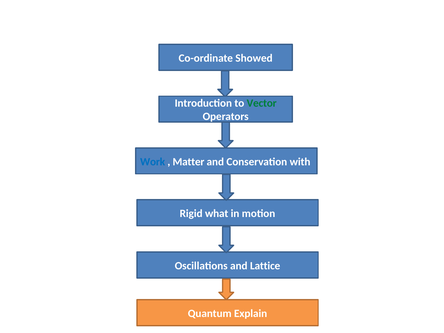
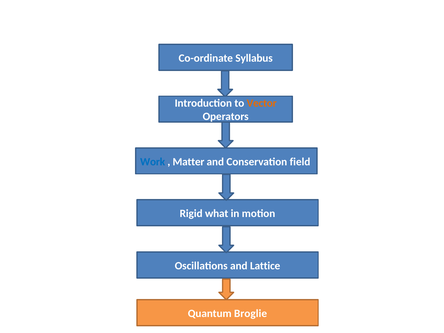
Showed: Showed -> Syllabus (254, 58)
Vector colour: green -> orange (262, 103)
with: with -> field (300, 162)
Explain: Explain -> Broglie (251, 313)
